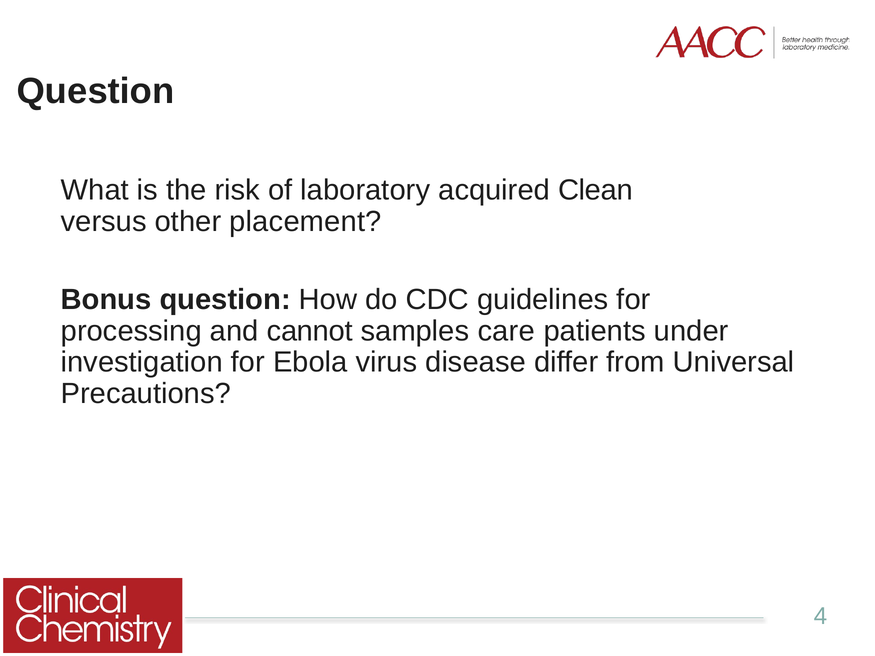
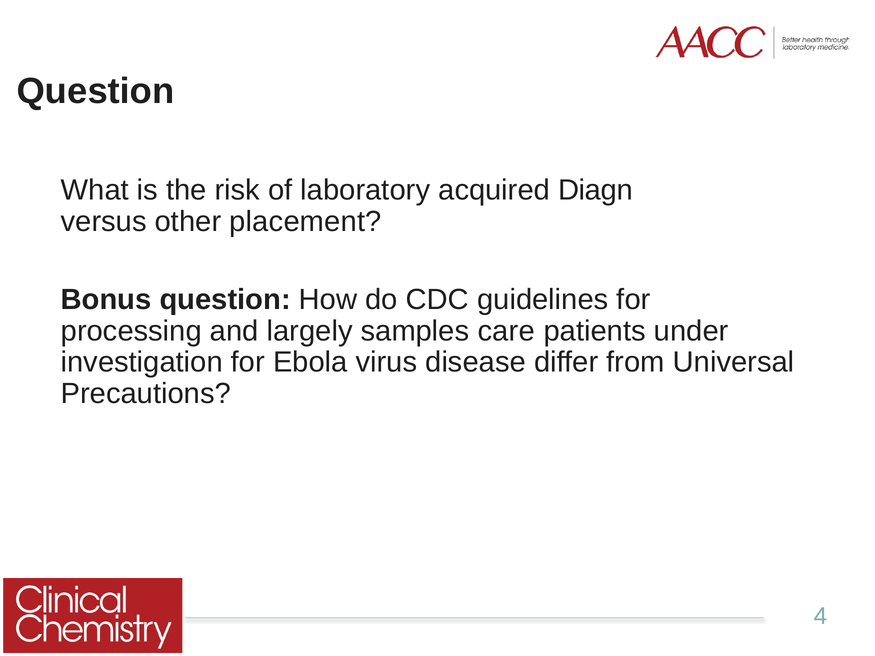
Clean: Clean -> Diagn (596, 190)
cannot: cannot -> largely (310, 331)
